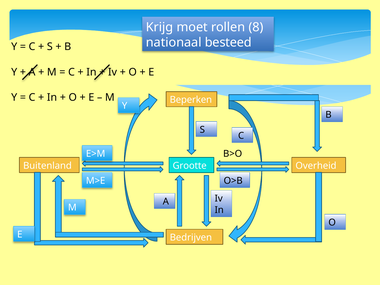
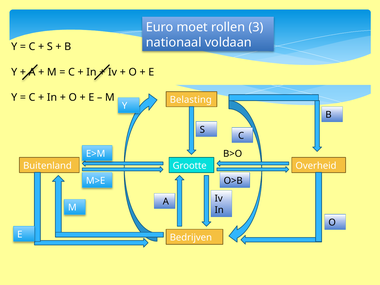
Krijg: Krijg -> Euro (160, 27)
8: 8 -> 3 (256, 27)
besteed: besteed -> voldaan (228, 42)
Beperken: Beperken -> Belasting (191, 100)
